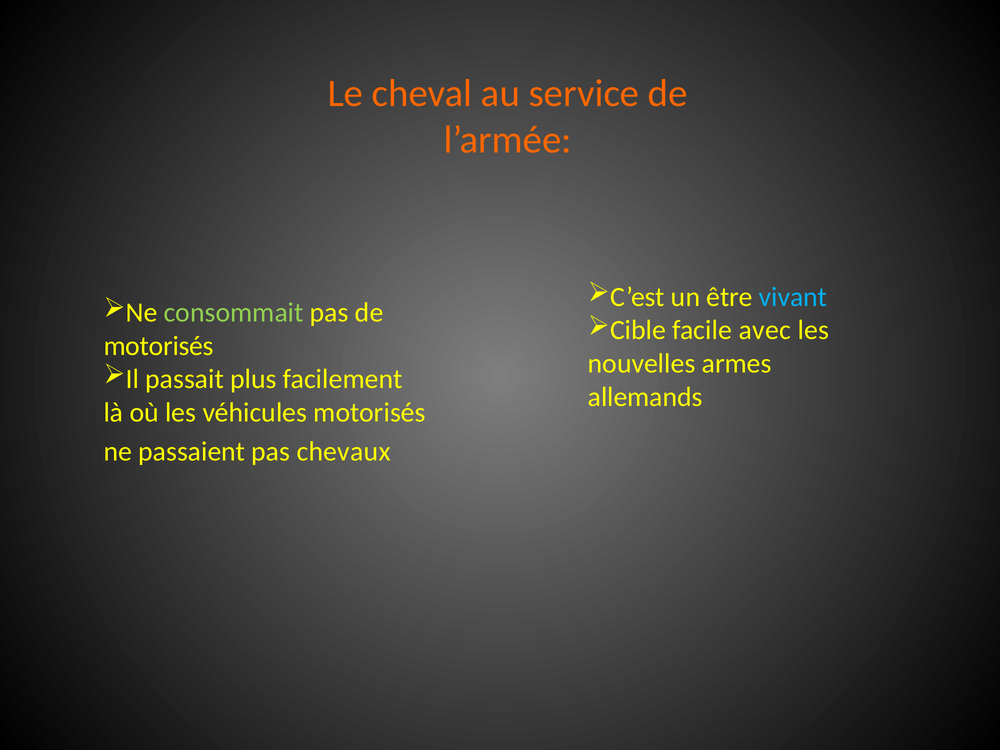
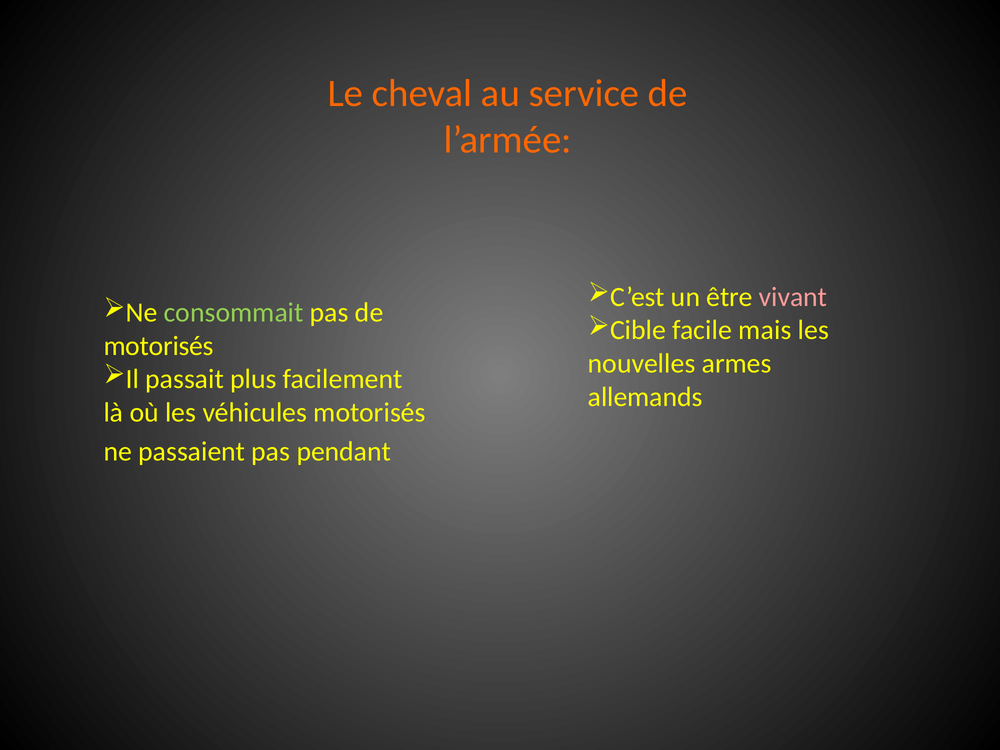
vivant colour: light blue -> pink (793, 297)
avec: avec -> mais (765, 330)
chevaux: chevaux -> pendant (344, 451)
